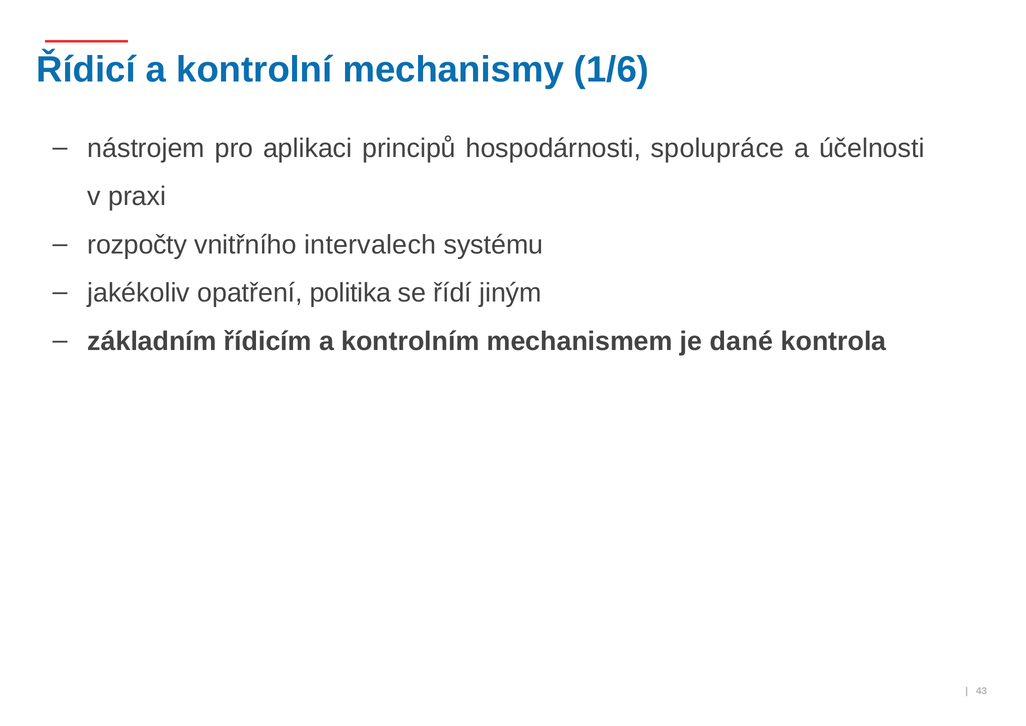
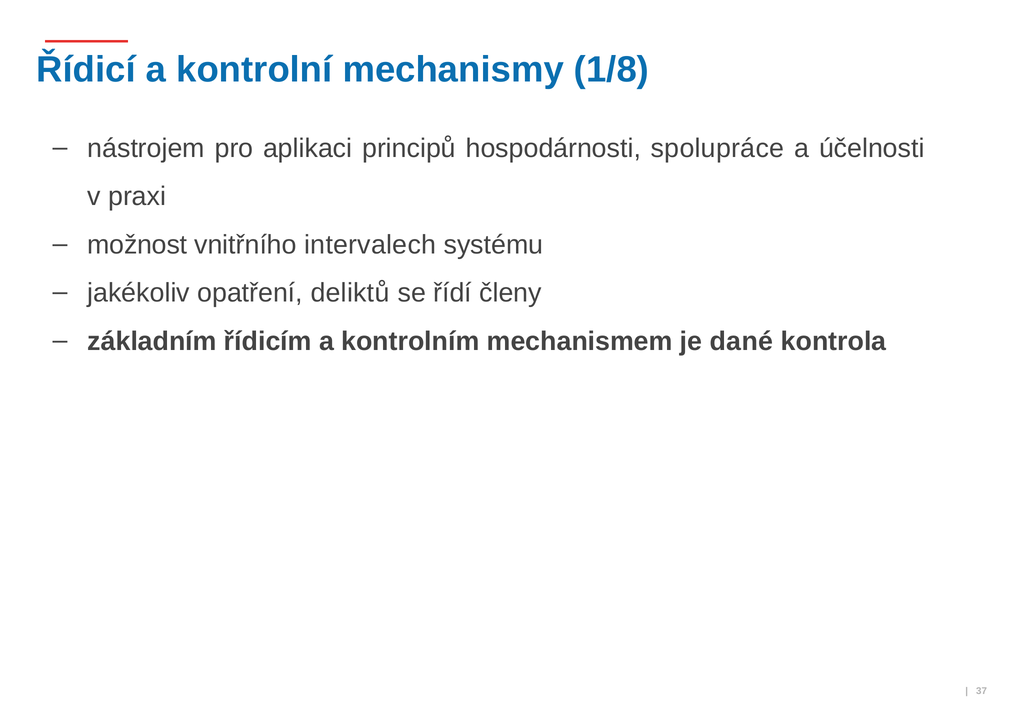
1/6: 1/6 -> 1/8 (612, 69)
rozpočty: rozpočty -> možnost (137, 245)
politika: politika -> deliktů (350, 293)
jiným: jiným -> členy (511, 293)
43: 43 -> 37 (982, 690)
